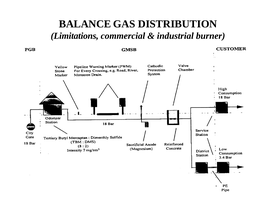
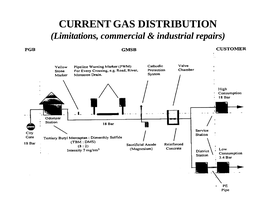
BALANCE: BALANCE -> CURRENT (85, 24)
burner: burner -> repairs (211, 36)
